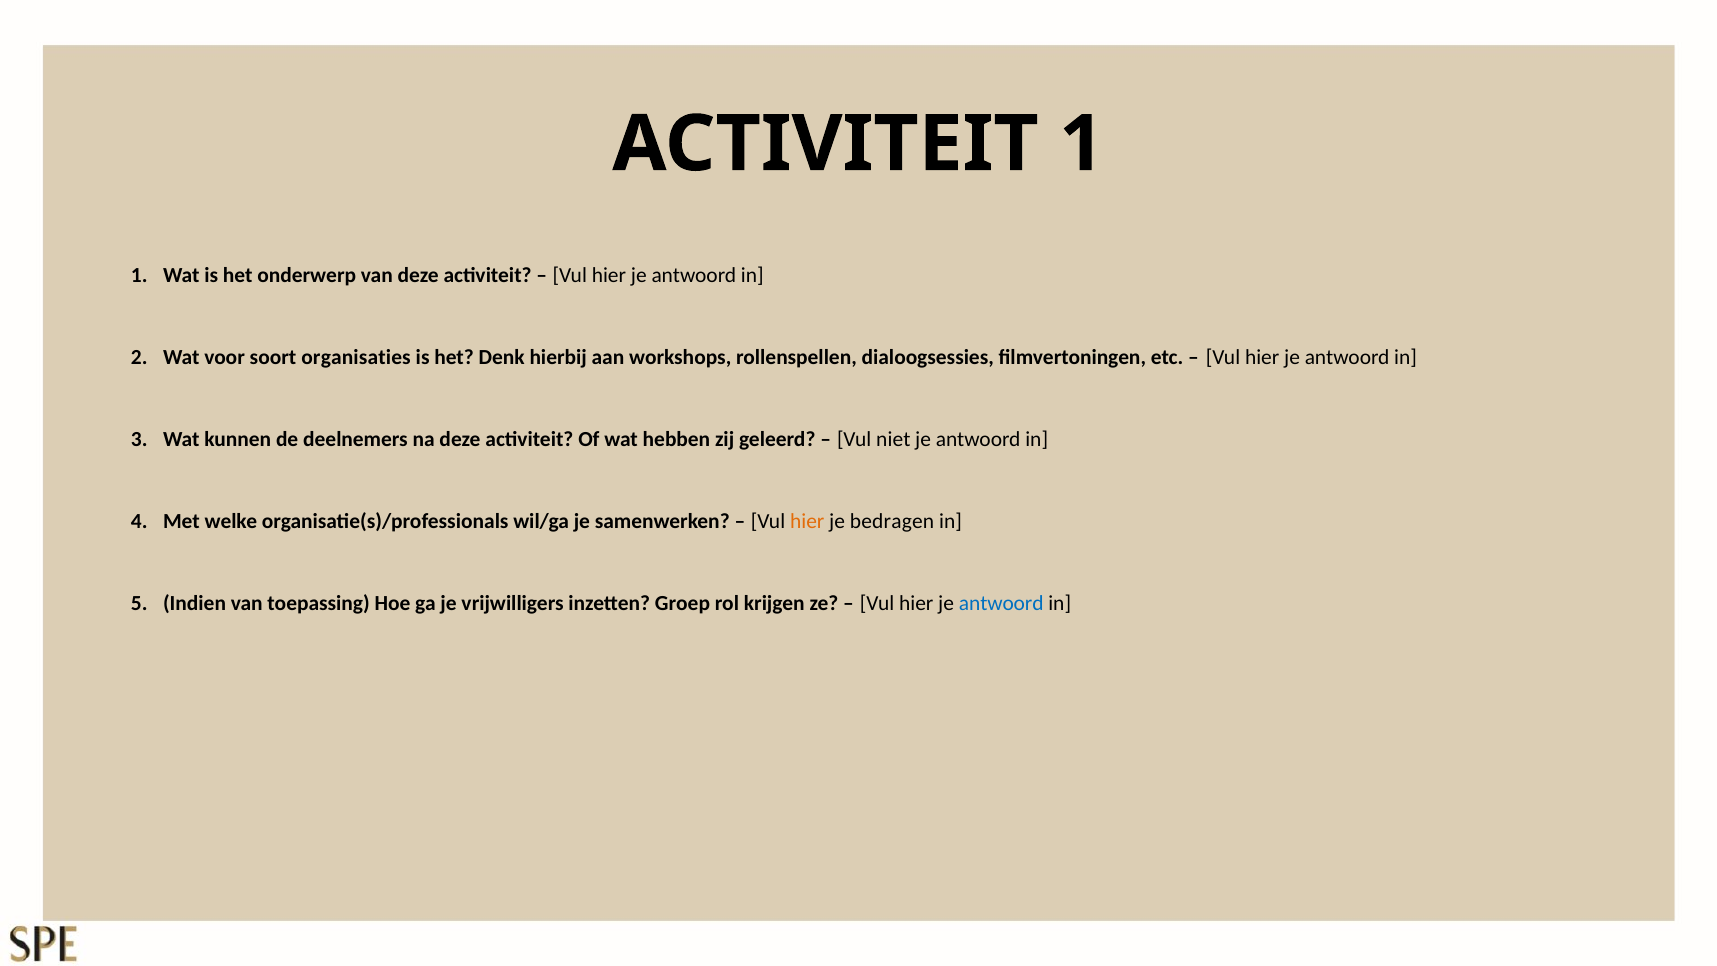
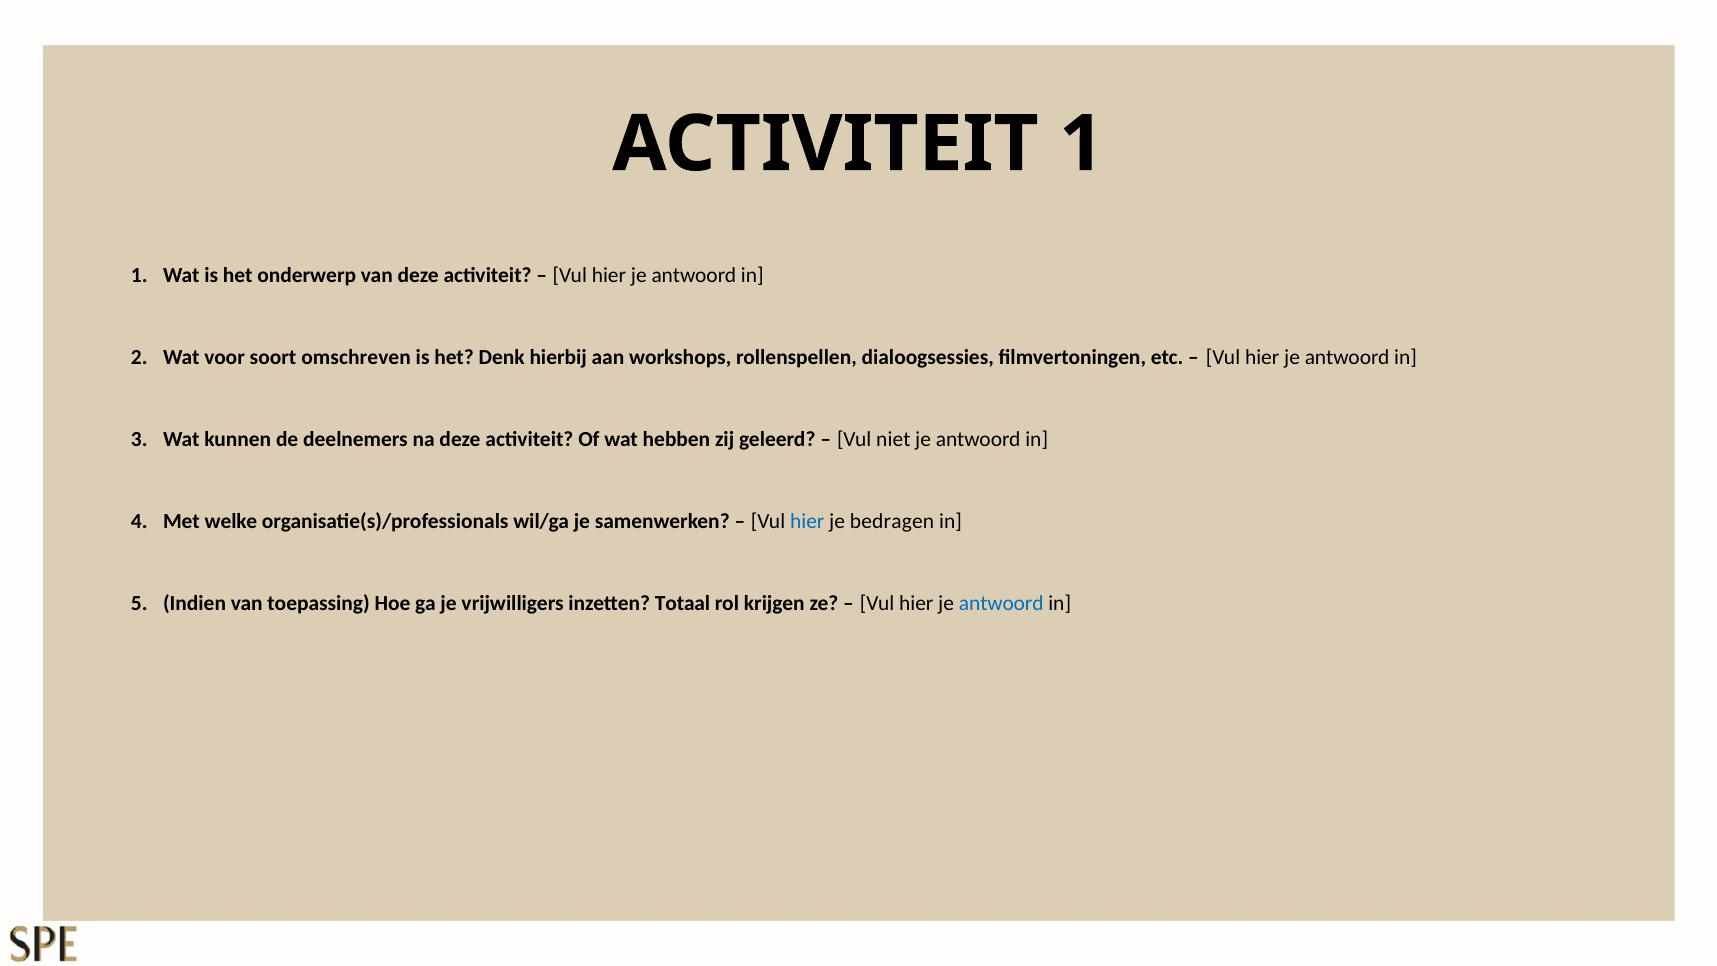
organisaties: organisaties -> omschreven (356, 357)
hier colour: orange -> blue (807, 521)
Groep: Groep -> Totaal (683, 604)
